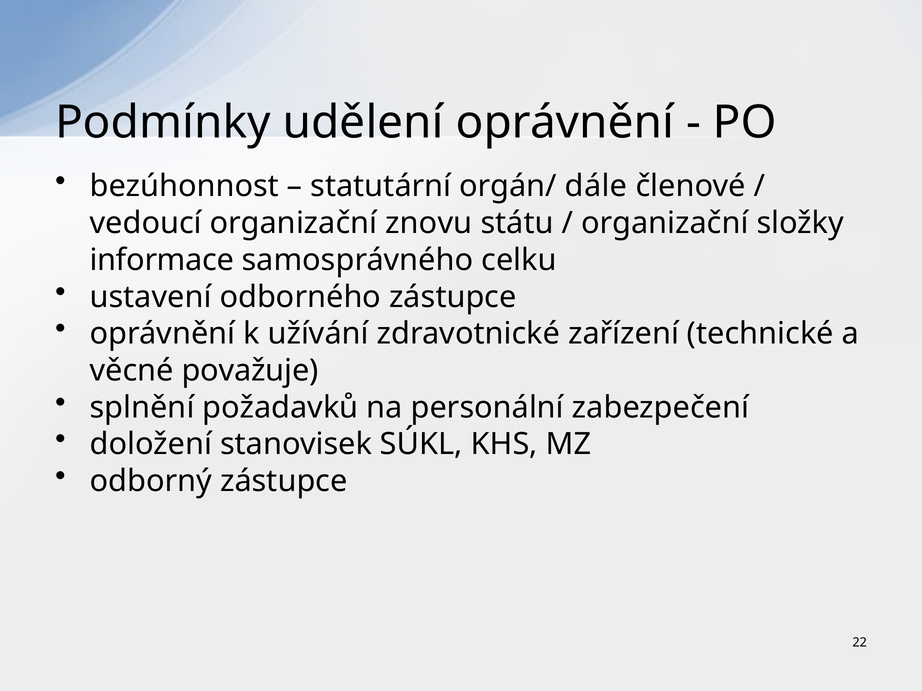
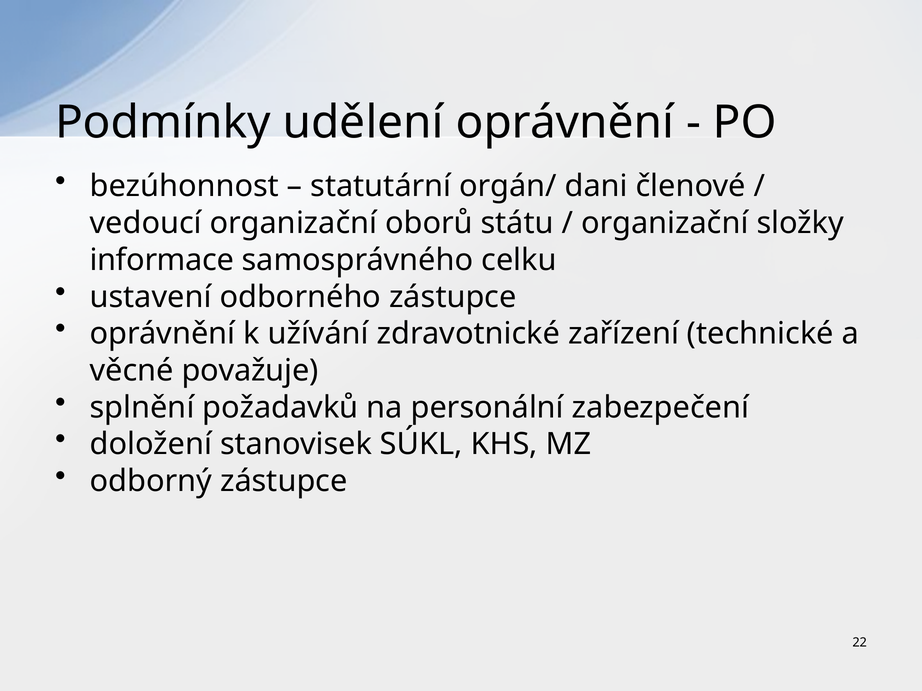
dále: dále -> dani (596, 186)
znovu: znovu -> oborů (429, 223)
